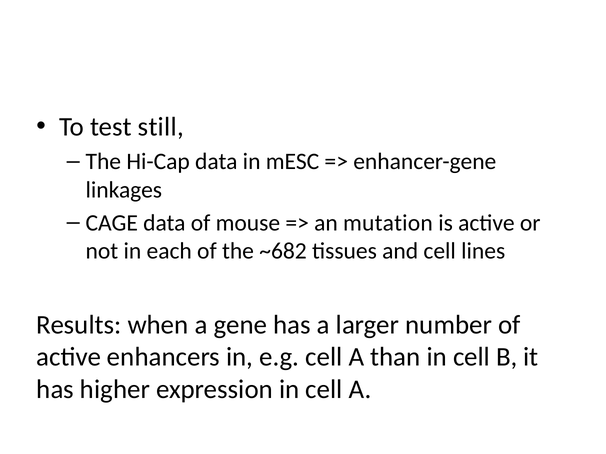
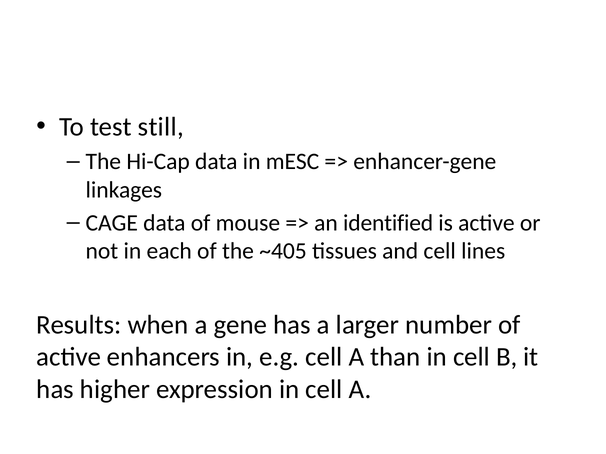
mutation: mutation -> identified (388, 223)
~682: ~682 -> ~405 (283, 251)
